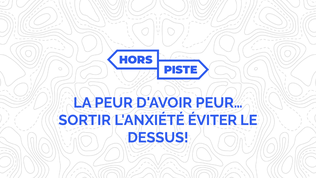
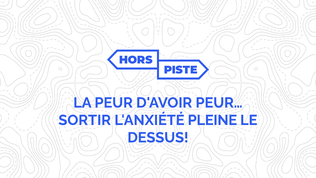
ÉVITER: ÉVITER -> PLEINE (212, 120)
